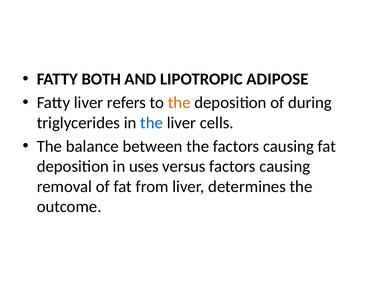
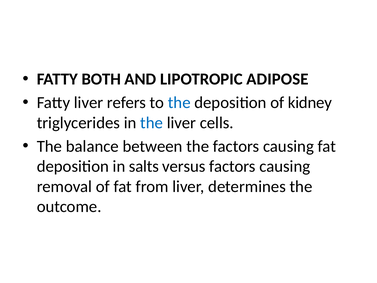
the colour: orange -> blue (179, 103)
during: during -> kidney (310, 103)
uses: uses -> salts (144, 166)
